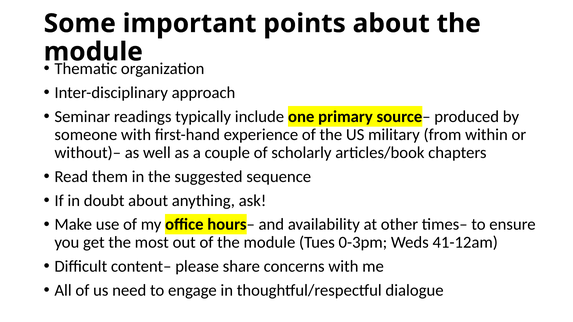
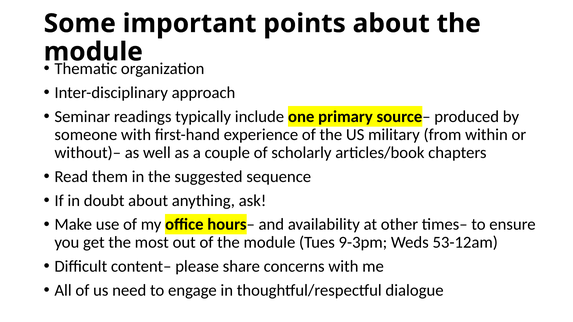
0-3pm: 0-3pm -> 9-3pm (363, 243)
41-12am: 41-12am -> 53-12am (465, 243)
